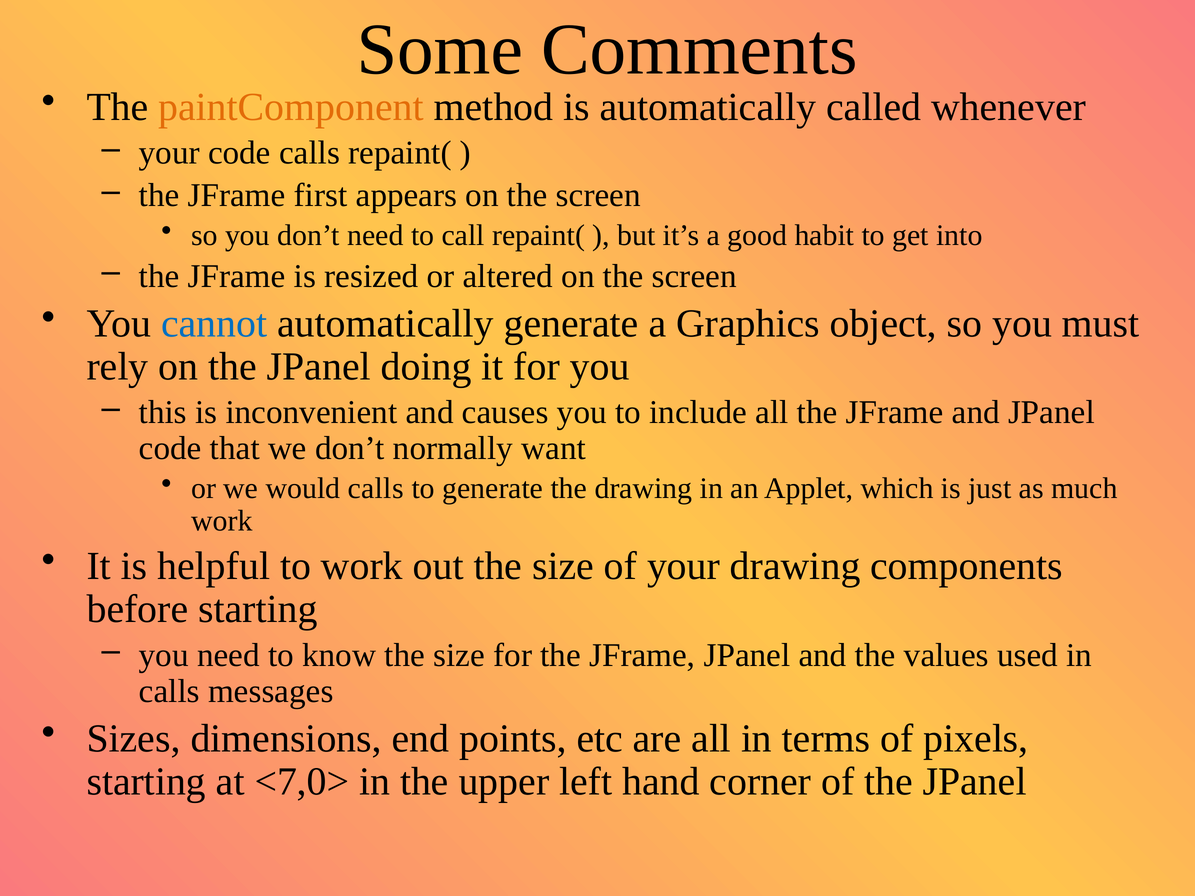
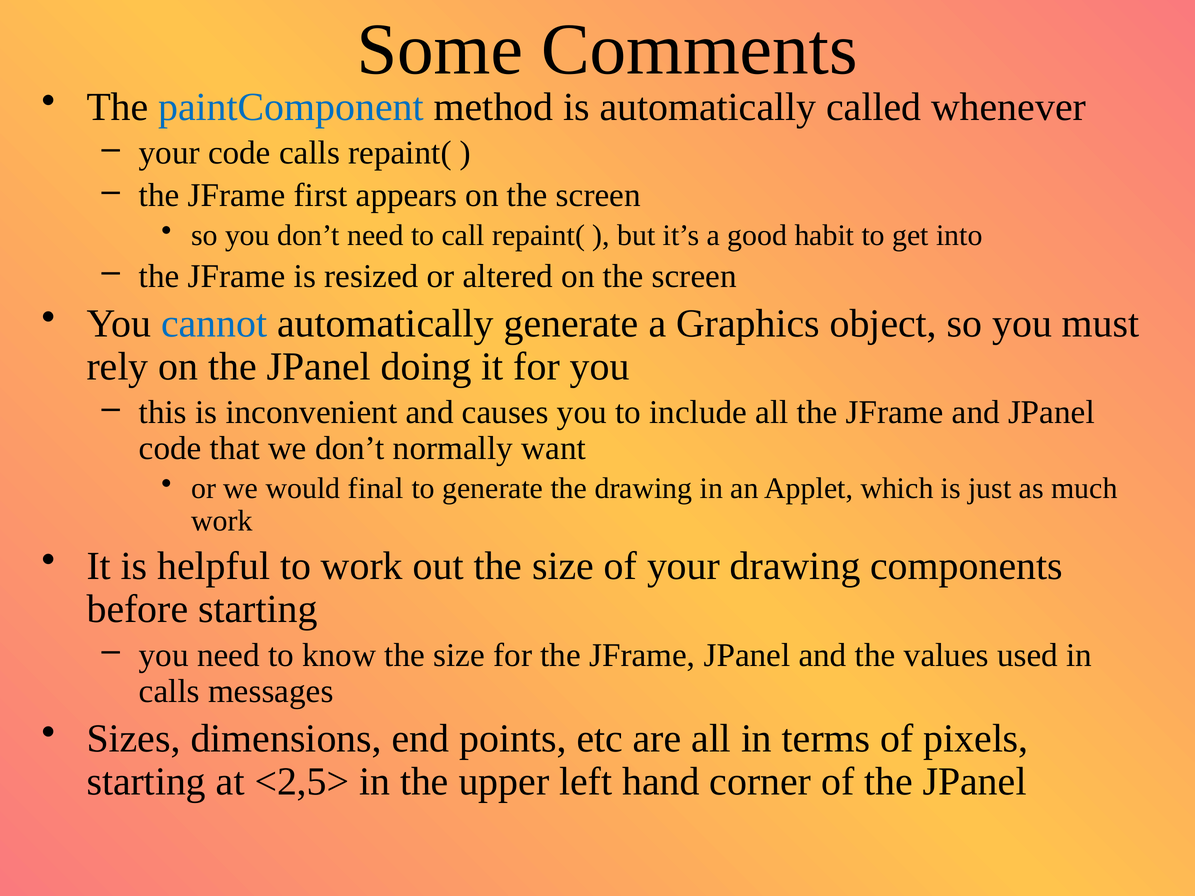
paintComponent colour: orange -> blue (291, 107)
would calls: calls -> final (376, 489)
<7,0>: <7,0> -> <2,5> (302, 782)
